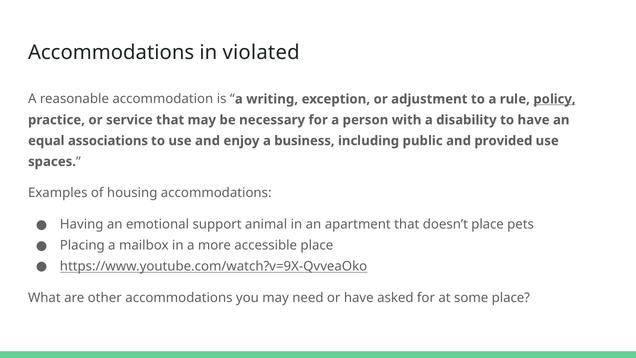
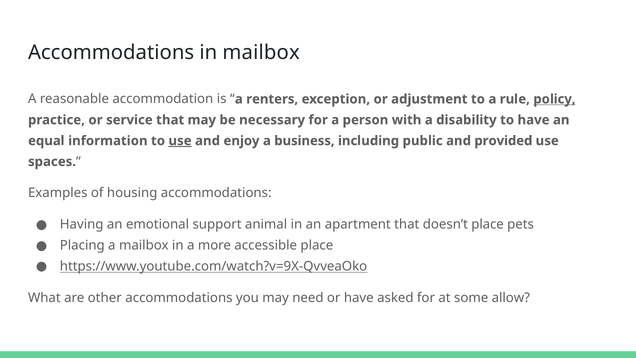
in violated: violated -> mailbox (261, 52)
writing: writing -> renters (272, 99)
associations: associations -> information (108, 141)
use underline: none -> present (180, 141)
some place: place -> allow (511, 297)
